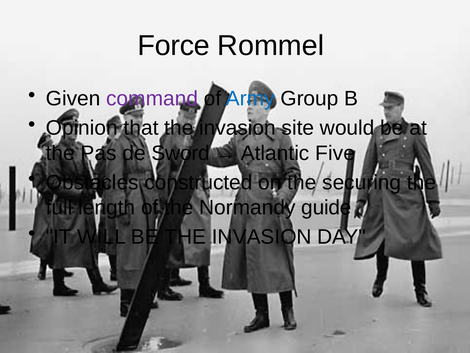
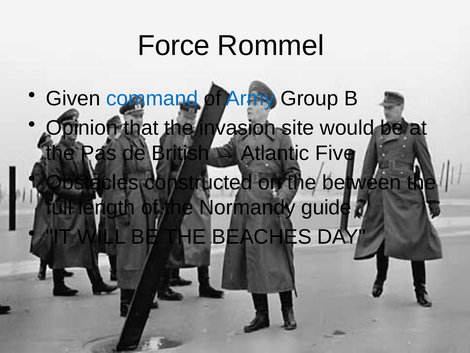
command colour: purple -> blue (152, 99)
Sword: Sword -> British (180, 153)
securing: securing -> between (362, 182)
BE THE INVASION: INVASION -> BEACHES (262, 237)
